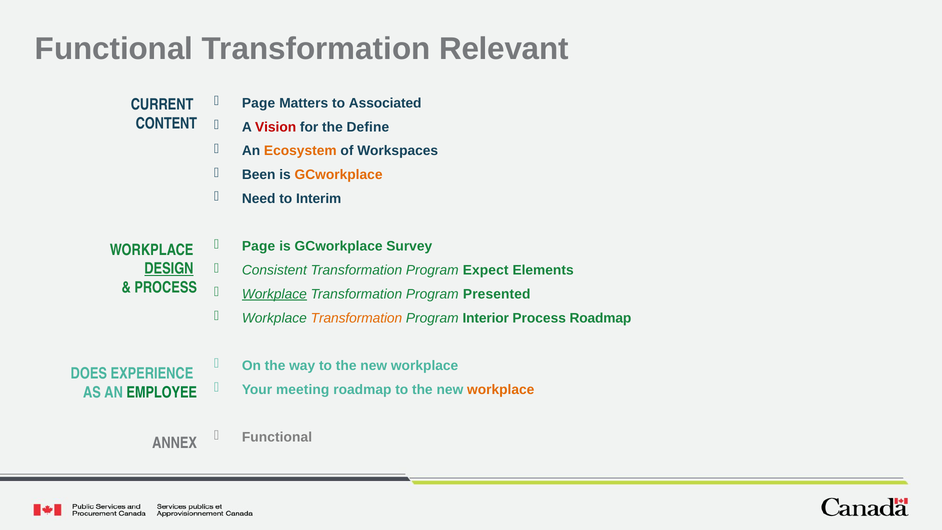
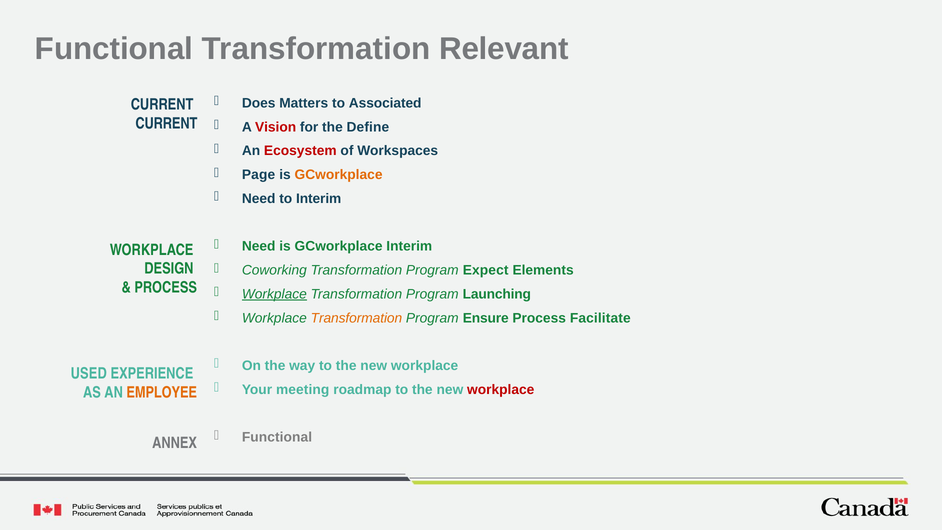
Page: Page -> Does (259, 103)
CONTENT: CONTENT -> CURRENT (166, 123)
Ecosystem colour: orange -> red (300, 151)
Been: Been -> Page (259, 175)
Page: Page -> Need (259, 246)
GCworkplace Survey: Survey -> Interim (409, 246)
DESIGN underline: present -> none (169, 269)
Consistent: Consistent -> Coworking (274, 270)
Presented: Presented -> Launching (497, 294)
Interior: Interior -> Ensure (486, 318)
Process Roadmap: Roadmap -> Facilitate (600, 318)
DOES: DOES -> USED (89, 374)
workplace colour: orange -> red (501, 389)
EMPLOYEE colour: green -> orange (162, 392)
